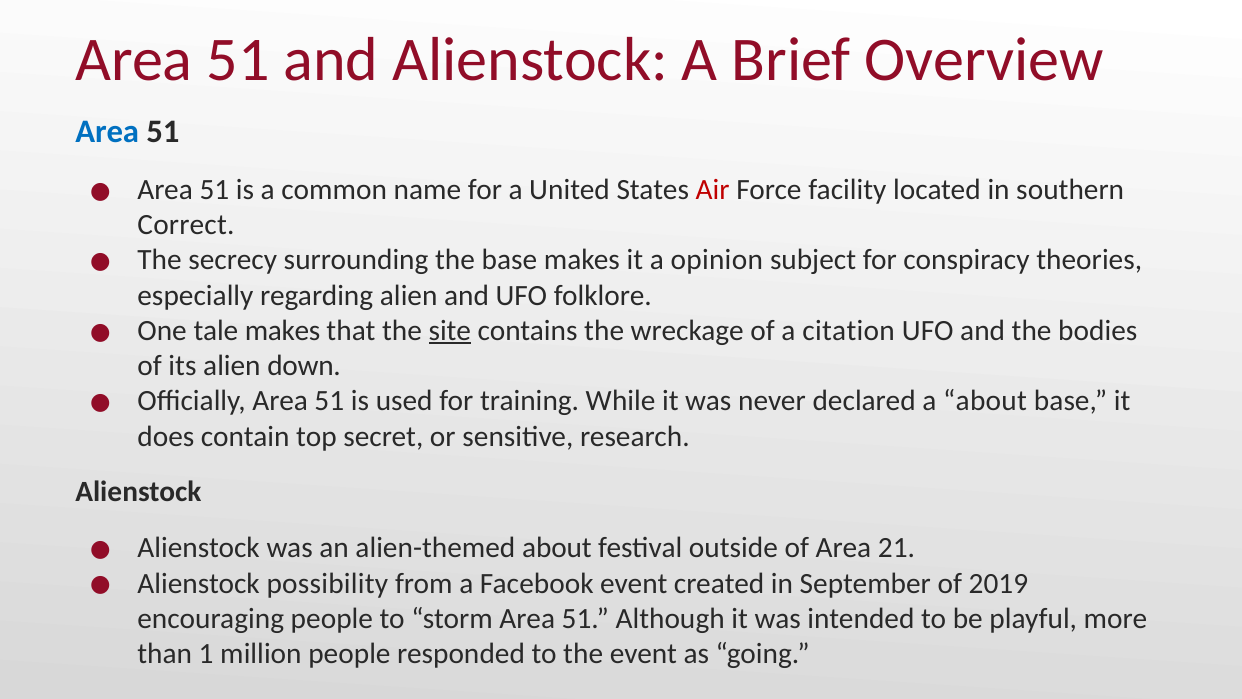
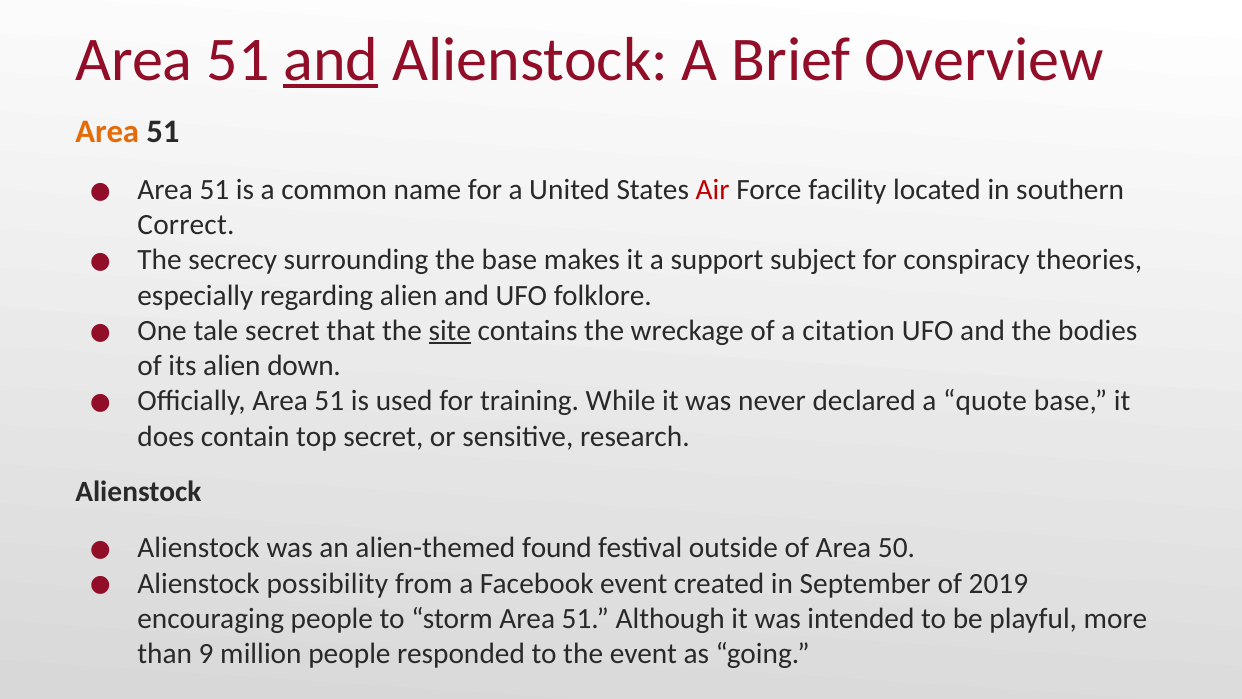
and underline: none -> present (331, 60)
Area colour: blue -> orange (107, 132)
opinion: opinion -> support (717, 260)
tale makes: makes -> secret (282, 330)
a about: about -> quote (985, 401)
alien-themed about: about -> found (557, 548)
21: 21 -> 50 (896, 548)
1: 1 -> 9 (206, 654)
